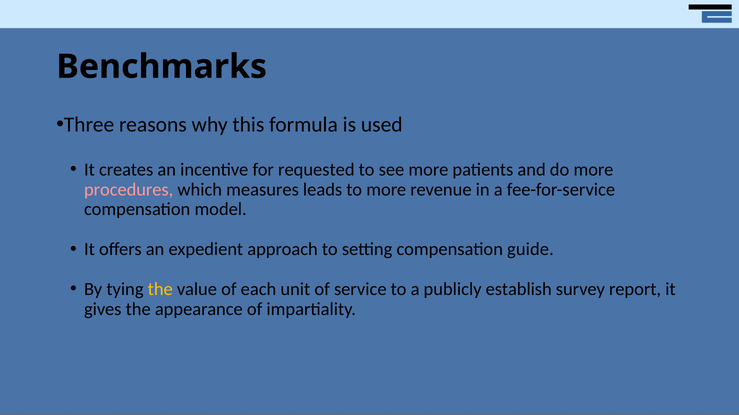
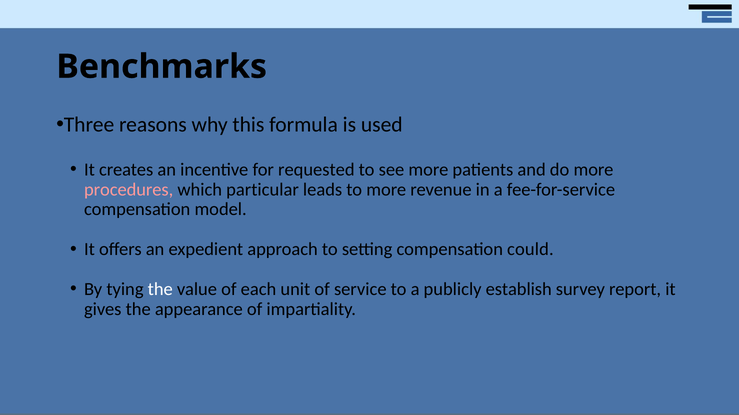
measures: measures -> particular (263, 190)
guide: guide -> could (530, 250)
the colour: yellow -> white (160, 290)
